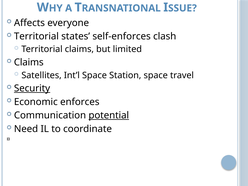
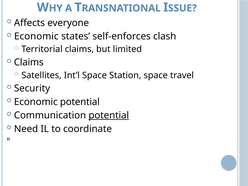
Territorial: Territorial -> Economic (36, 36)
Security underline: present -> none (32, 88)
Economic enforces: enforces -> potential (80, 102)
